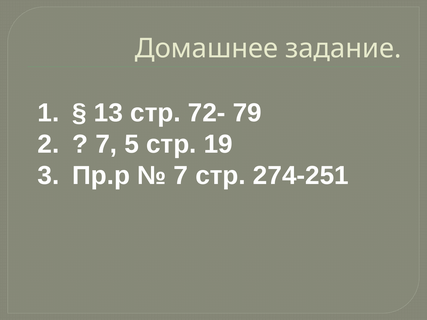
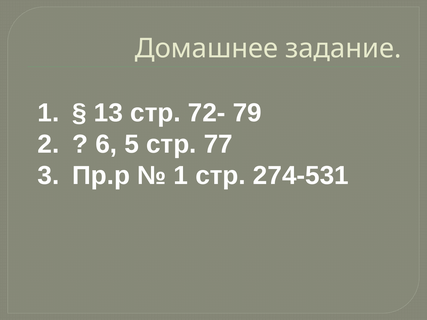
7: 7 -> 6 (106, 144)
19: 19 -> 77 (218, 144)
7: 7 -> 1 (181, 176)
274-251: 274-251 -> 274-531 (301, 176)
